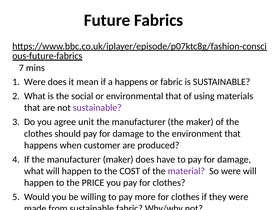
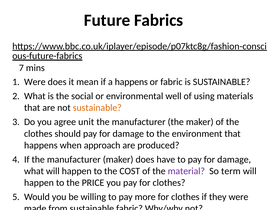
environmental that: that -> well (173, 96)
sustainable colour: purple -> orange (97, 107)
customer: customer -> approach (102, 145)
So were: were -> term (231, 170)
